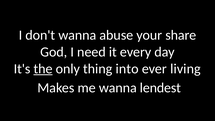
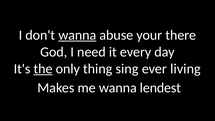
wanna underline: none -> present (77, 35)
share: share -> there (181, 35)
into: into -> sing (127, 69)
